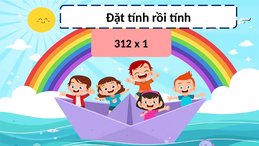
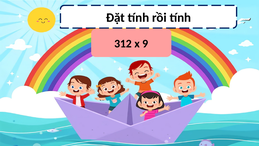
1: 1 -> 9 (145, 44)
